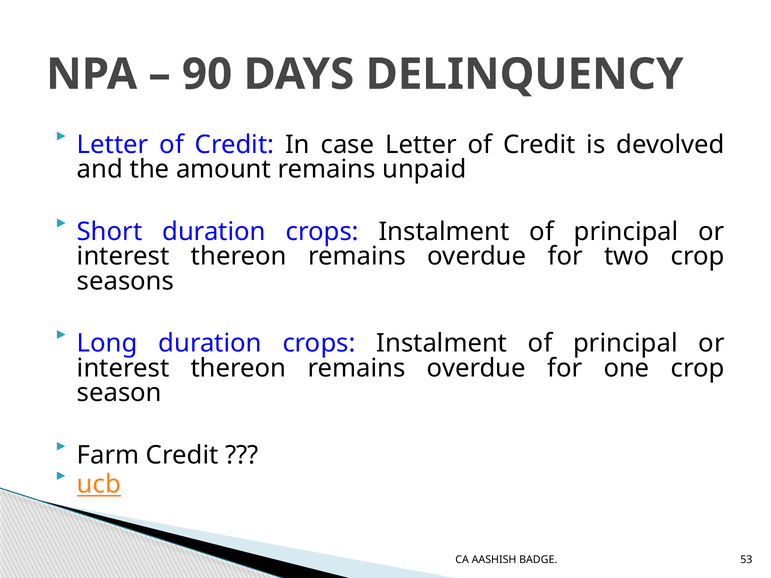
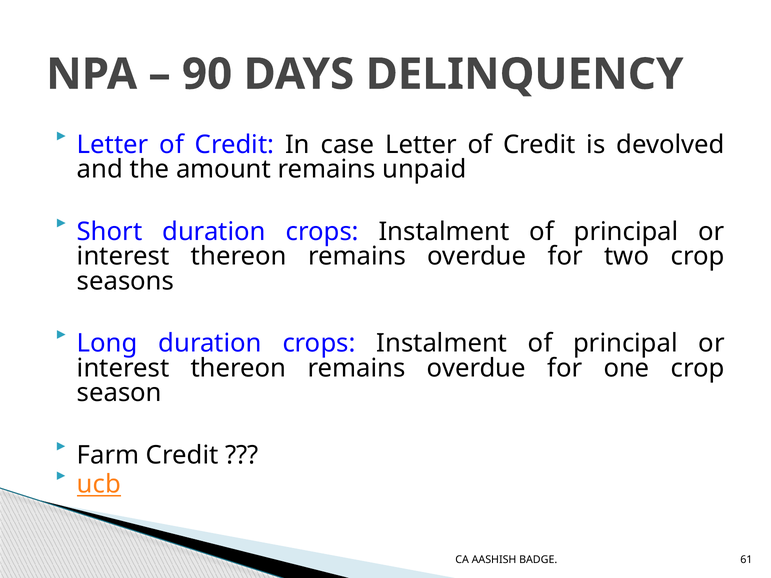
53: 53 -> 61 (746, 560)
